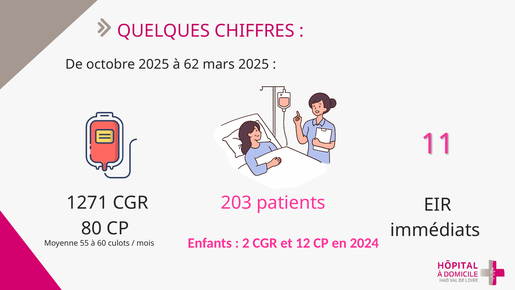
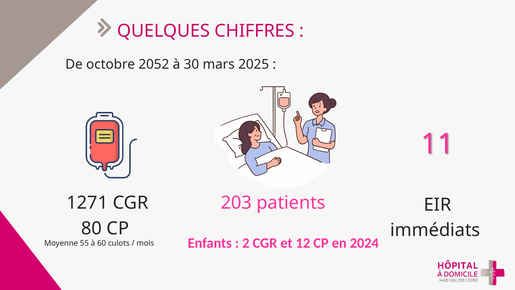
2025: 2025 -> 2052 (154, 64)
62: 62 -> 30 (191, 64)
